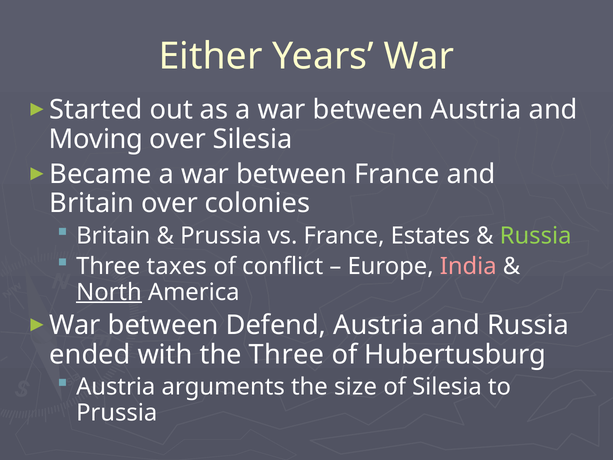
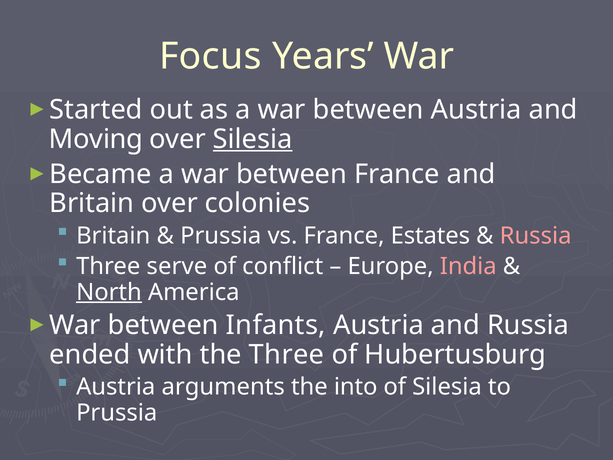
Either: Either -> Focus (210, 56)
Silesia underline: none -> present (253, 139)
Russia colour: light green -> pink (536, 236)
taxes: taxes -> serve (177, 266)
Defend: Defend -> Infants (276, 325)
size: size -> into (356, 387)
